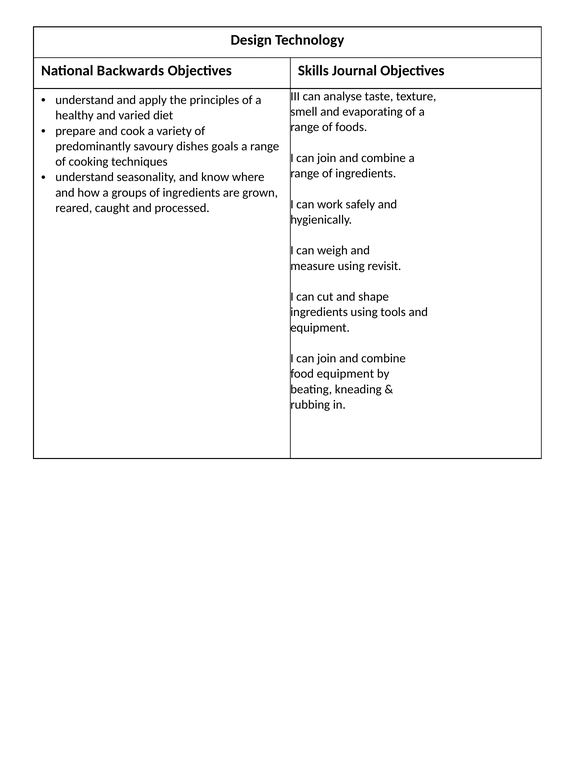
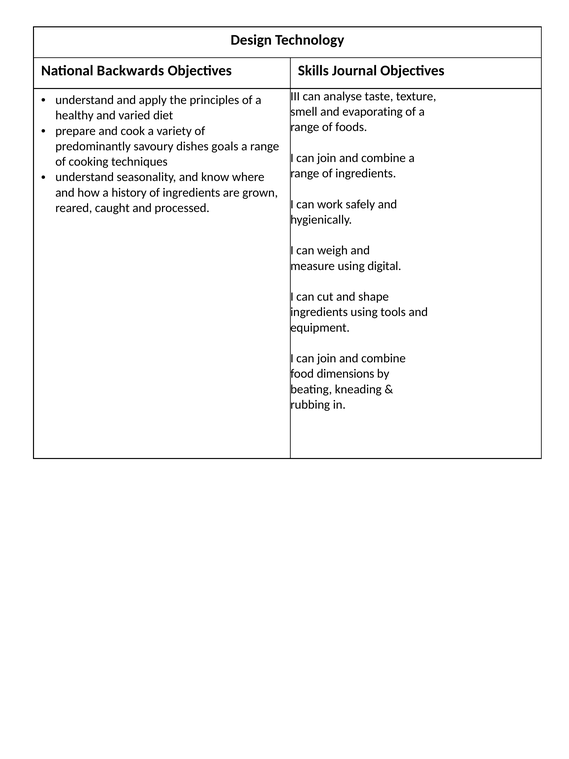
groups: groups -> history (129, 192)
revisit: revisit -> digital (384, 266)
food equipment: equipment -> dimensions (346, 374)
